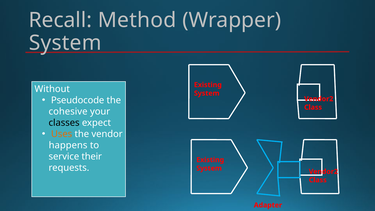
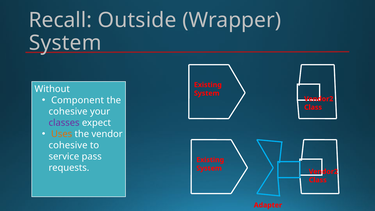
Method: Method -> Outside (137, 20)
Pseudocode: Pseudocode -> Component (78, 100)
classes colour: black -> purple (64, 123)
happens: happens -> cohesive (68, 145)
their: their -> pass (92, 157)
